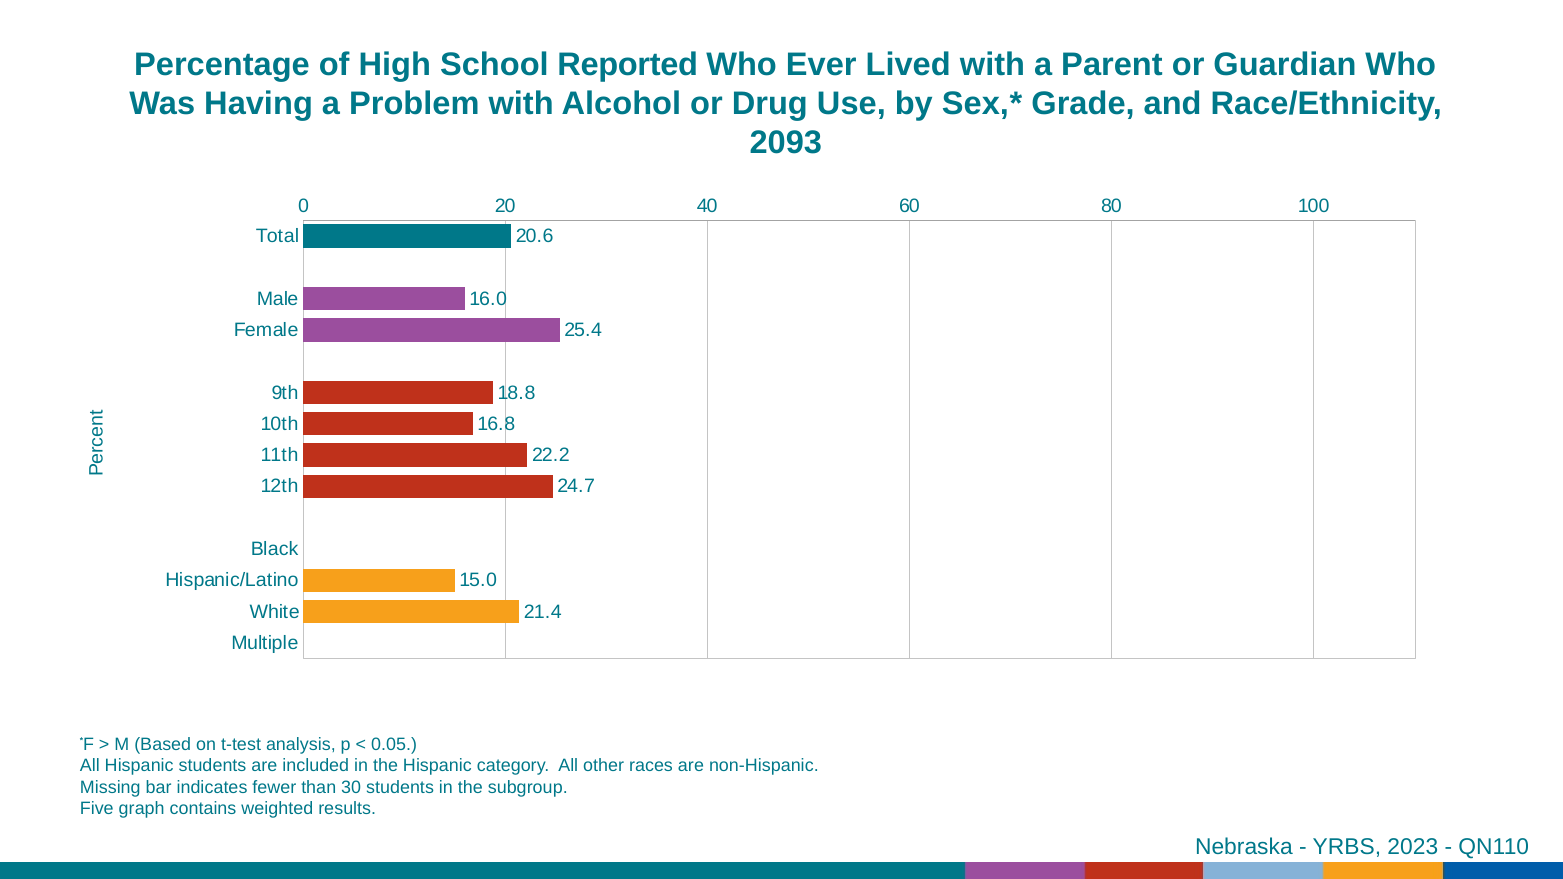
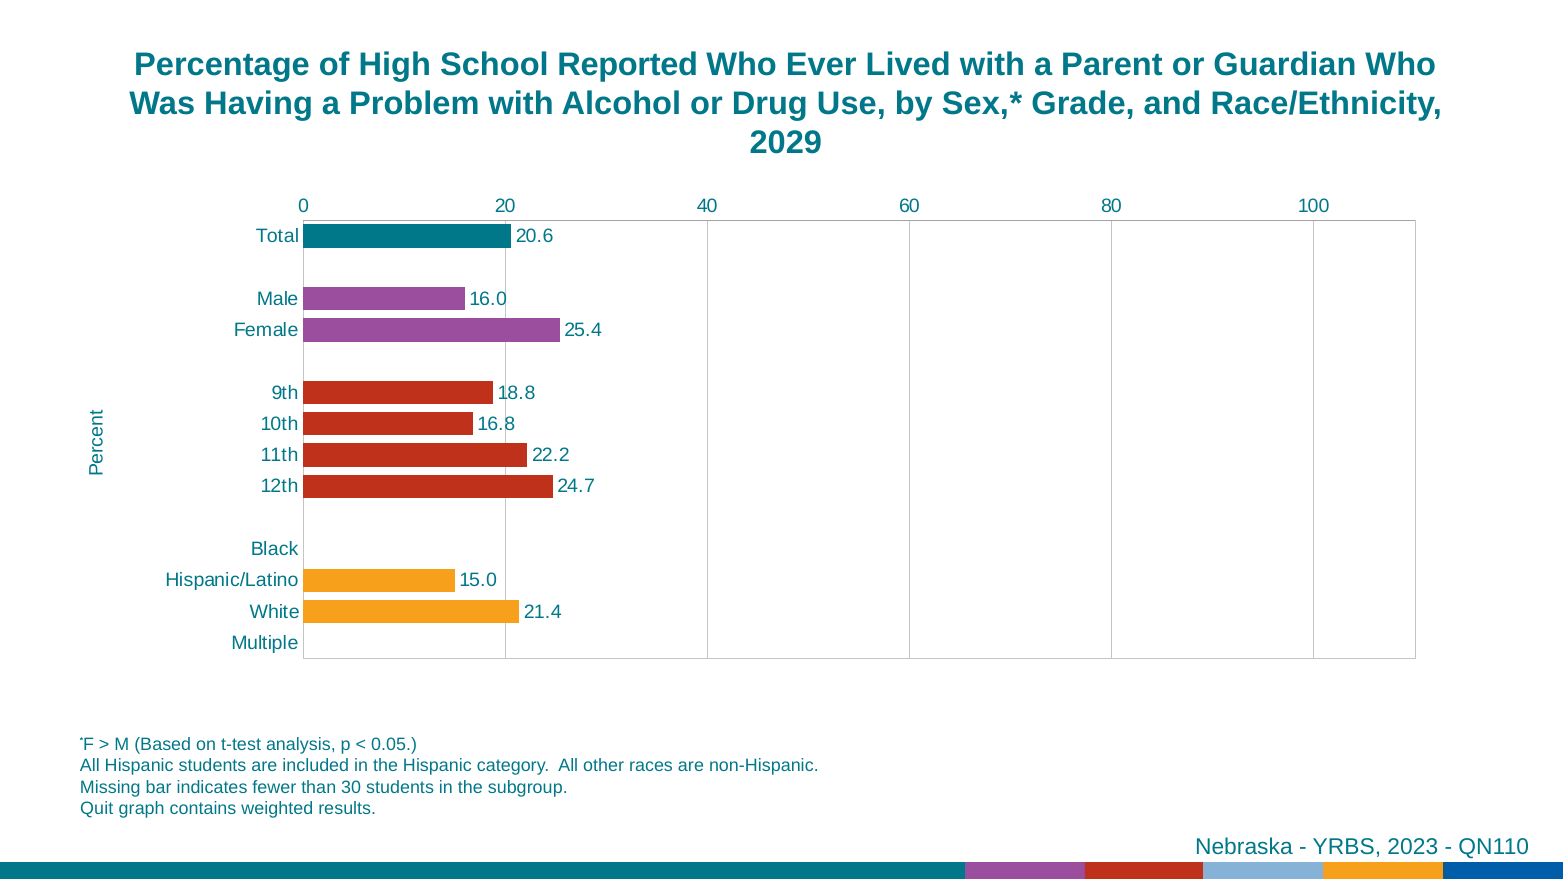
2093: 2093 -> 2029 (786, 143)
Five: Five -> Quit (97, 809)
